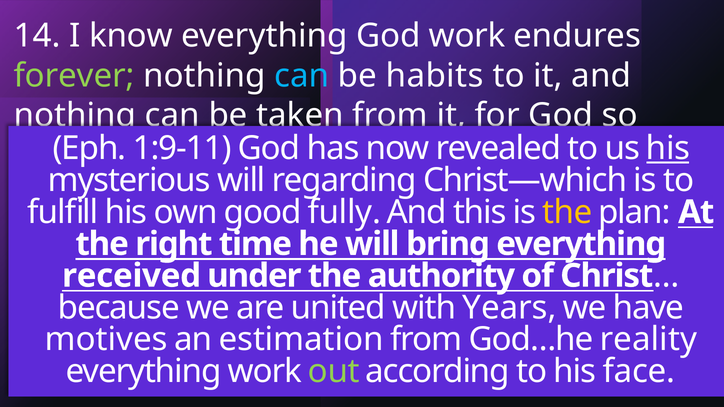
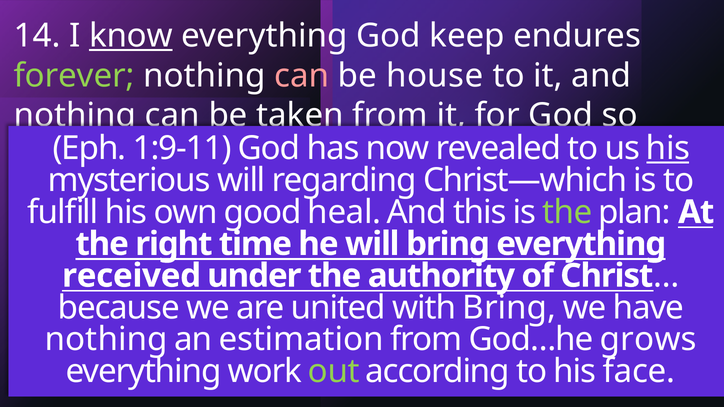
know underline: none -> present (131, 36)
God work: work -> keep (467, 36)
can colour: light blue -> pink (302, 76)
habits: habits -> house (435, 76)
fully: fully -> heal (344, 212)
the colour: yellow -> light green (567, 212)
with Years: Years -> Bring (509, 308)
motives: motives -> nothing (106, 340)
reality: reality -> grows (648, 340)
